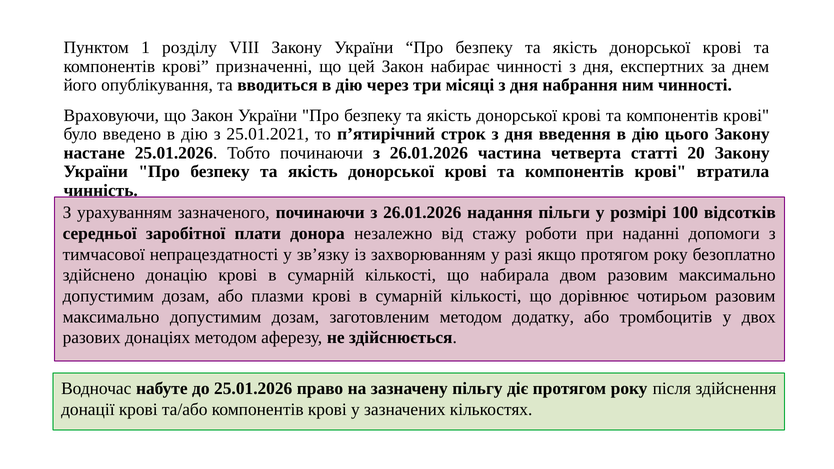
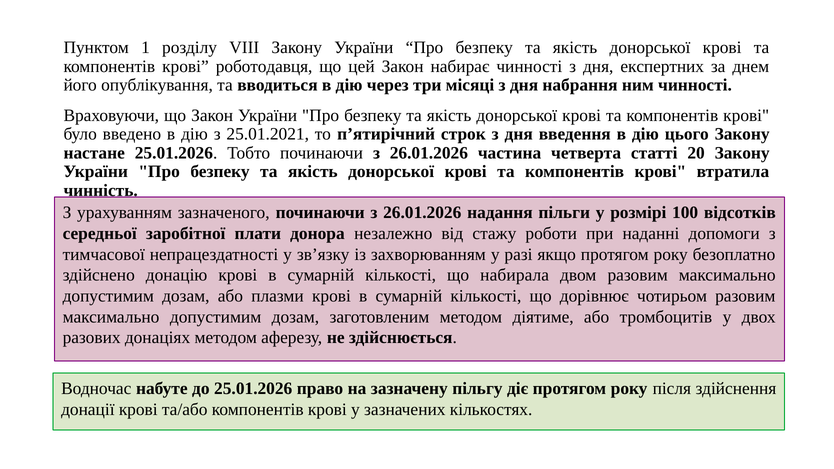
призначенні: призначенні -> роботодавця (264, 66)
додатку: додатку -> діятиме (543, 317)
